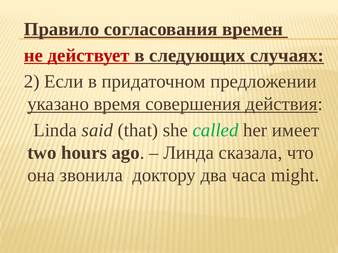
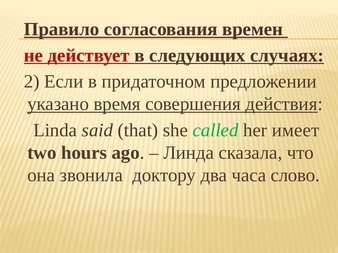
might: might -> слово (295, 176)
